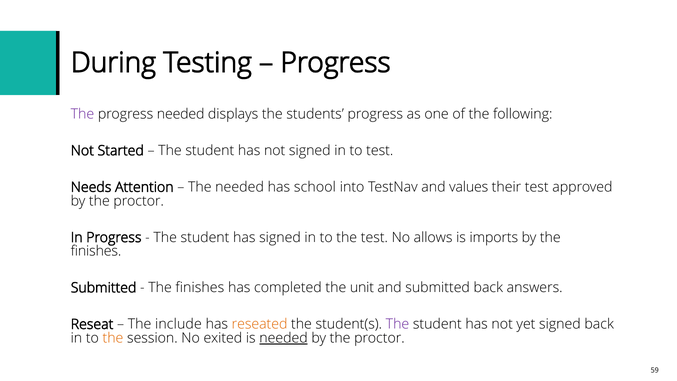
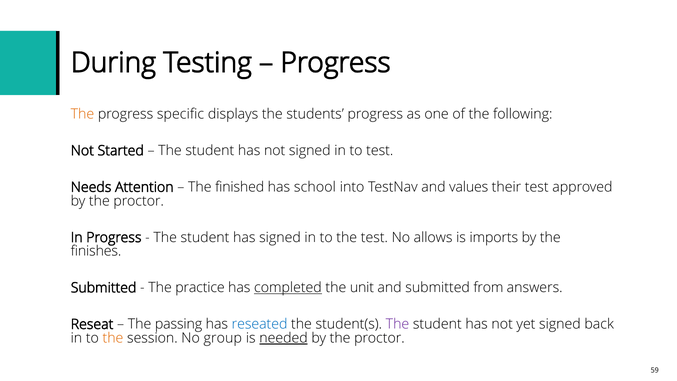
The colour: purple -> orange (82, 114)
progress needed: needed -> specific (181, 114)
The needed: needed -> finished (240, 187)
finishes: finishes -> practice (200, 288)
completed underline: none -> present (288, 288)
submitted back: back -> from (488, 288)
include: include -> passing (179, 324)
reseated colour: orange -> blue (260, 324)
exited: exited -> group (223, 338)
